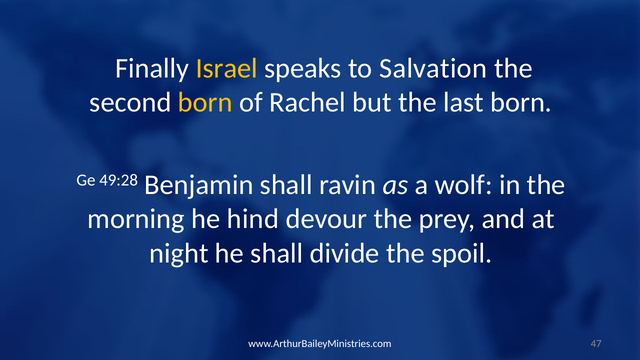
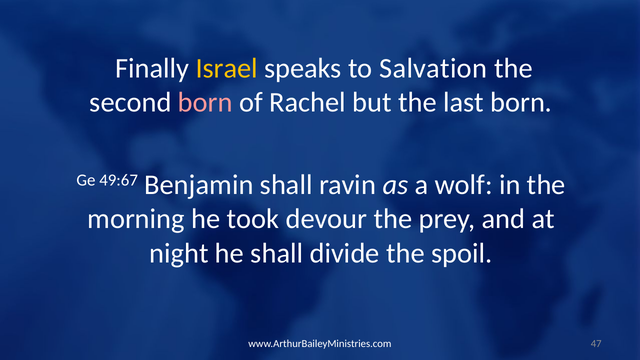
born colour: yellow -> pink (205, 102)
49:28: 49:28 -> 49:67 (119, 180)
hind: hind -> took (253, 219)
